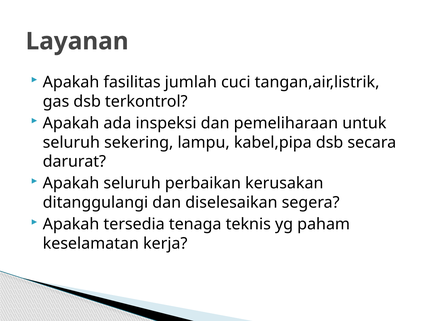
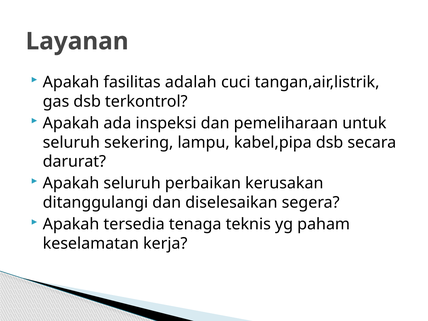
jumlah: jumlah -> adalah (191, 82)
